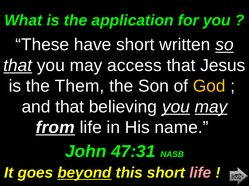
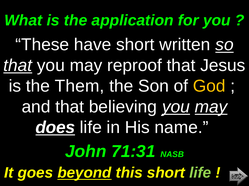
access: access -> reproof (134, 66)
from: from -> does (55, 128)
47:31: 47:31 -> 71:31 (133, 152)
life colour: pink -> light green (200, 173)
